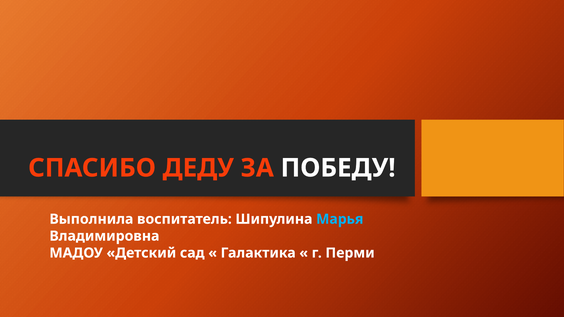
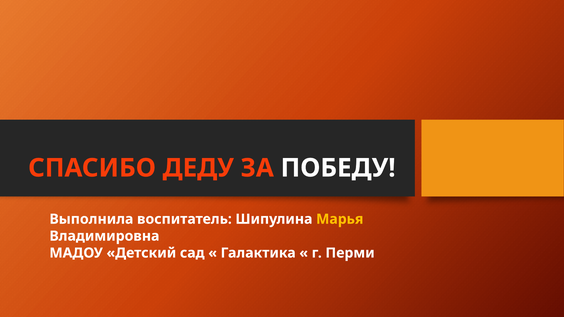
Марья colour: light blue -> yellow (340, 219)
